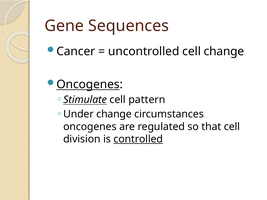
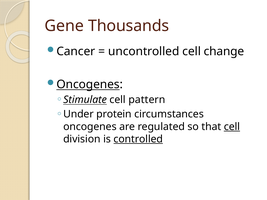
Sequences: Sequences -> Thousands (129, 26)
Under change: change -> protein (114, 114)
cell underline: none -> present (232, 127)
